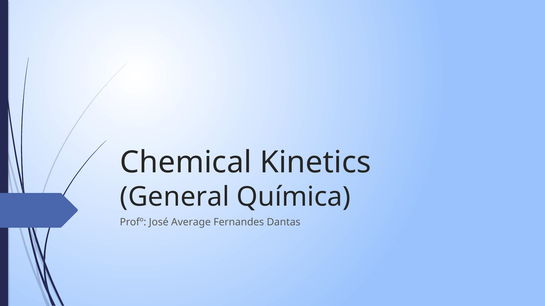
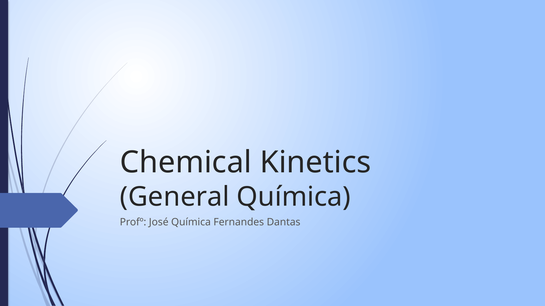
José Average: Average -> Química (191, 222)
